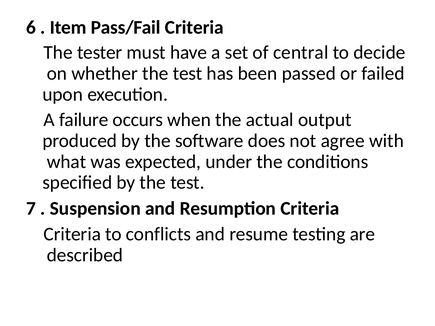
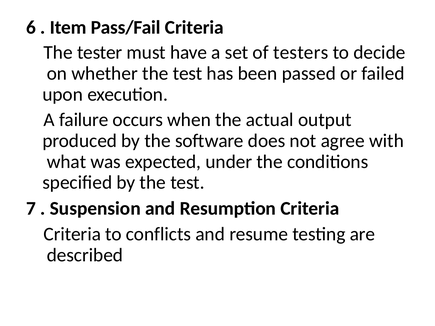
central: central -> testers (301, 53)
